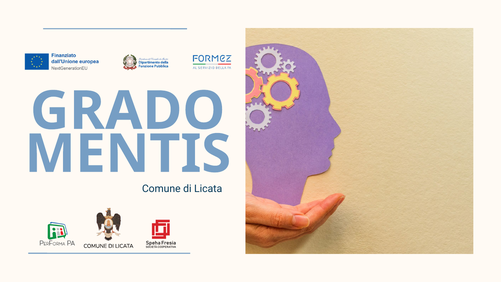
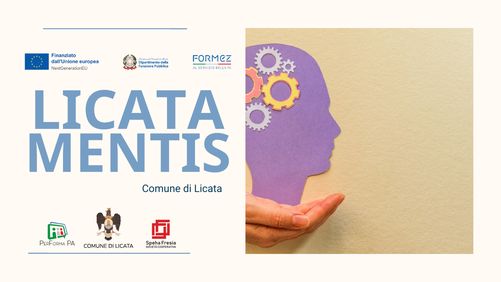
GRADO: GRADO -> LICATA (128, 111)
